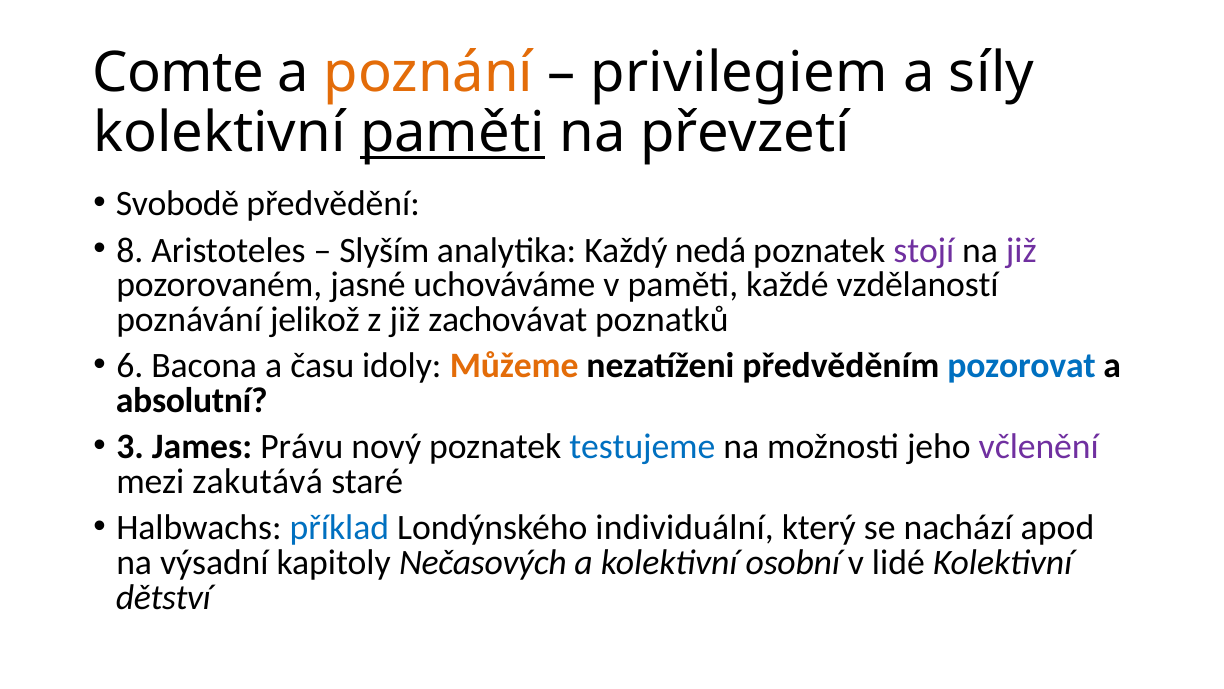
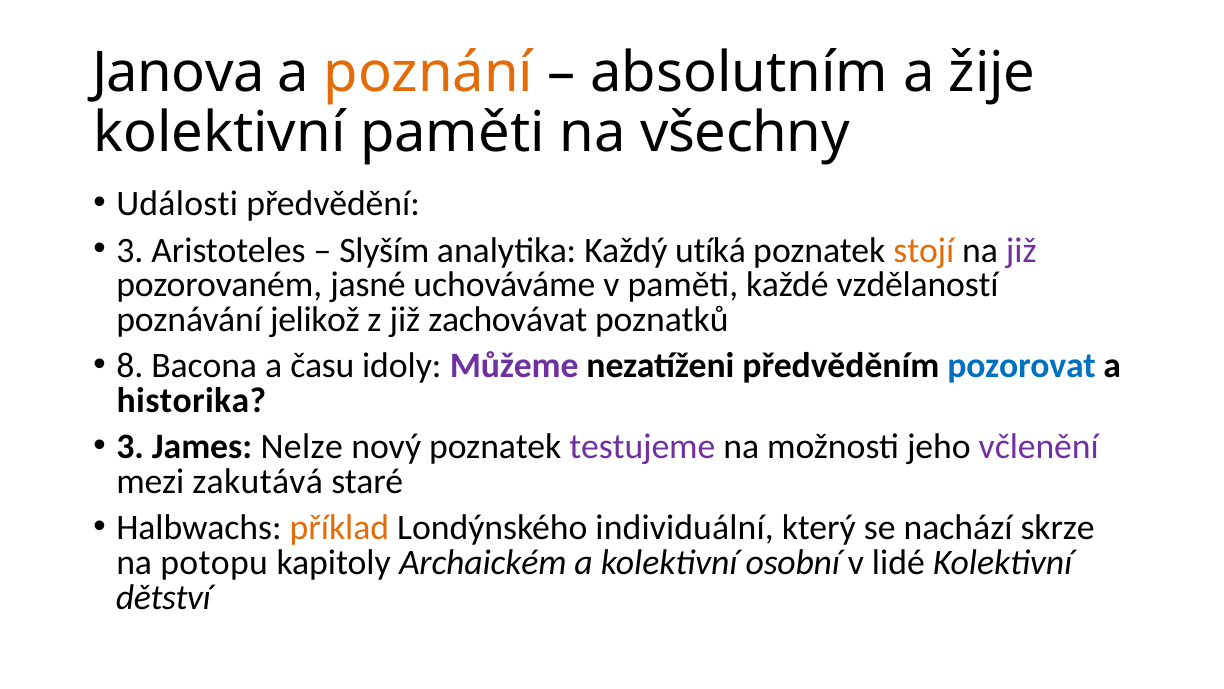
Comte: Comte -> Janova (178, 73)
privilegiem: privilegiem -> absolutním (739, 73)
síly: síly -> žije (992, 73)
paměti underline: present -> none (452, 133)
převzetí: převzetí -> všechny (745, 133)
Svobodě: Svobodě -> Události (177, 204)
8: 8 -> 3 (130, 250)
nedá: nedá -> utíká (711, 250)
stojí colour: purple -> orange (924, 250)
6: 6 -> 8 (130, 366)
Můžeme colour: orange -> purple (514, 366)
absolutní: absolutní -> historika (191, 400)
Právu: Právu -> Nelze (302, 447)
testujeme colour: blue -> purple (642, 447)
příklad colour: blue -> orange (339, 528)
apod: apod -> skrze (1058, 528)
výsadní: výsadní -> potopu (214, 562)
Nečasových: Nečasových -> Archaickém (483, 562)
